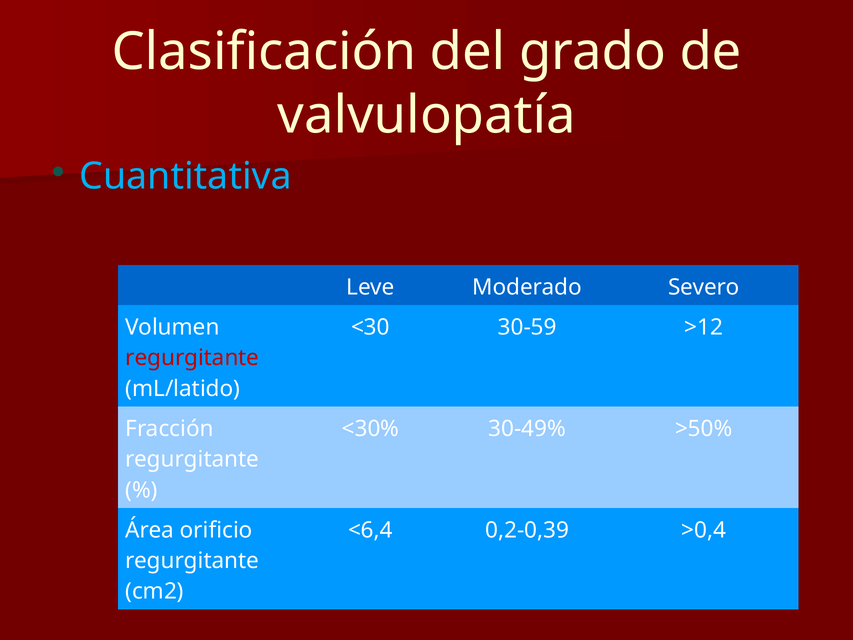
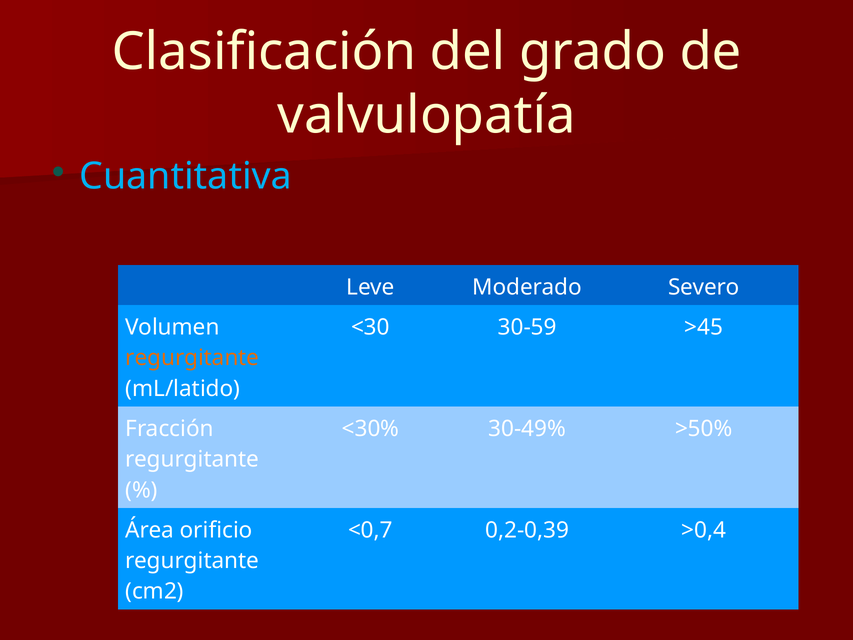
>12: >12 -> >45 (704, 327)
regurgitante colour: red -> orange (192, 358)
<6,4: <6,4 -> <0,7 (370, 530)
